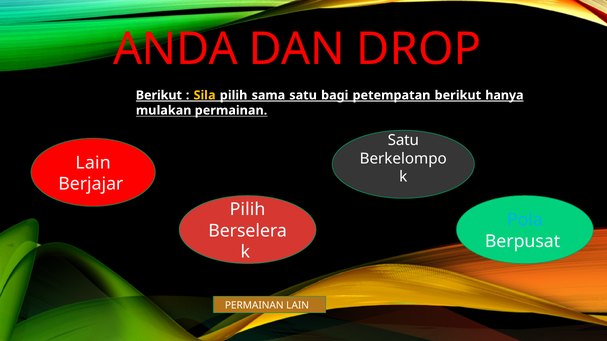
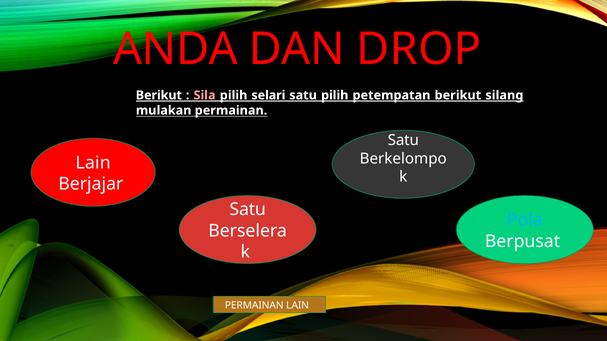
Sila colour: yellow -> pink (205, 95)
sama: sama -> selari (268, 95)
satu bagi: bagi -> pilih (335, 95)
hanya: hanya -> silang (504, 95)
Pilih: Pilih -> Satu (248, 210)
